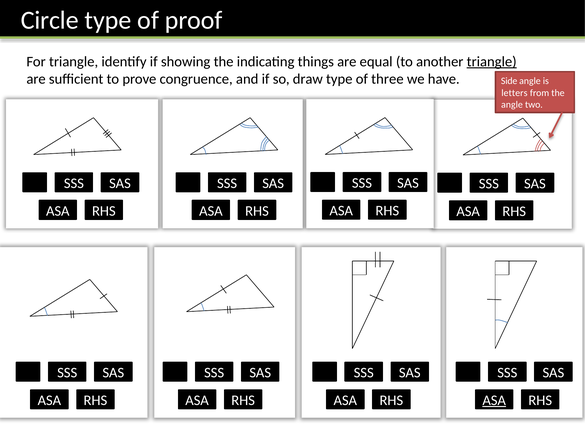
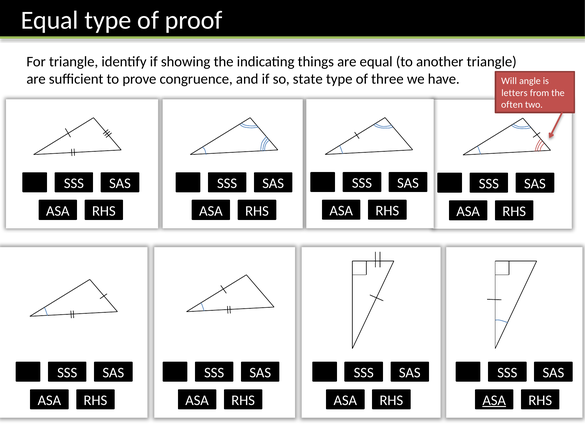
Circle: Circle -> Equal (50, 20)
triangle underline: present -> none (492, 62)
draw: draw -> state (308, 79)
Side: Side -> Will (509, 81)
angle: angle -> often (512, 104)
